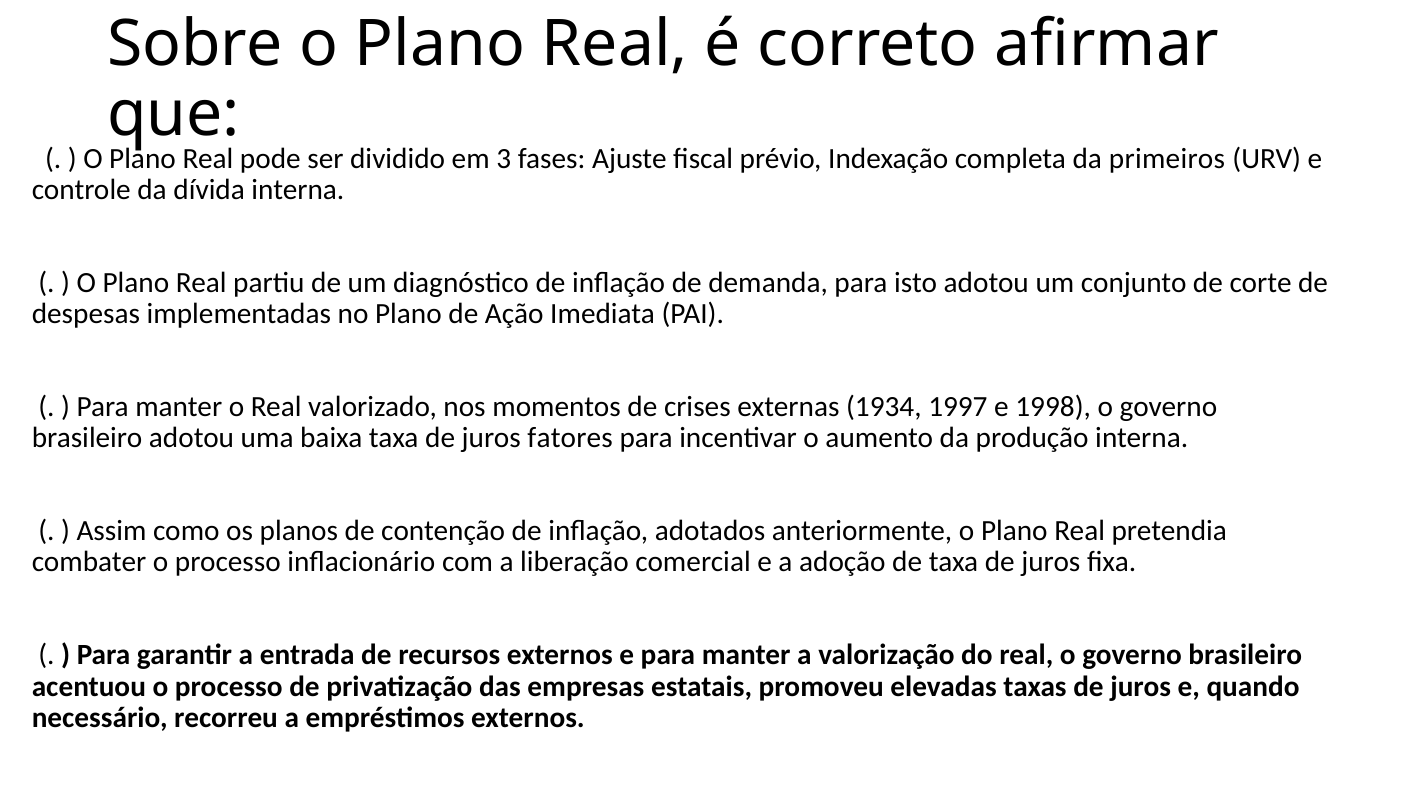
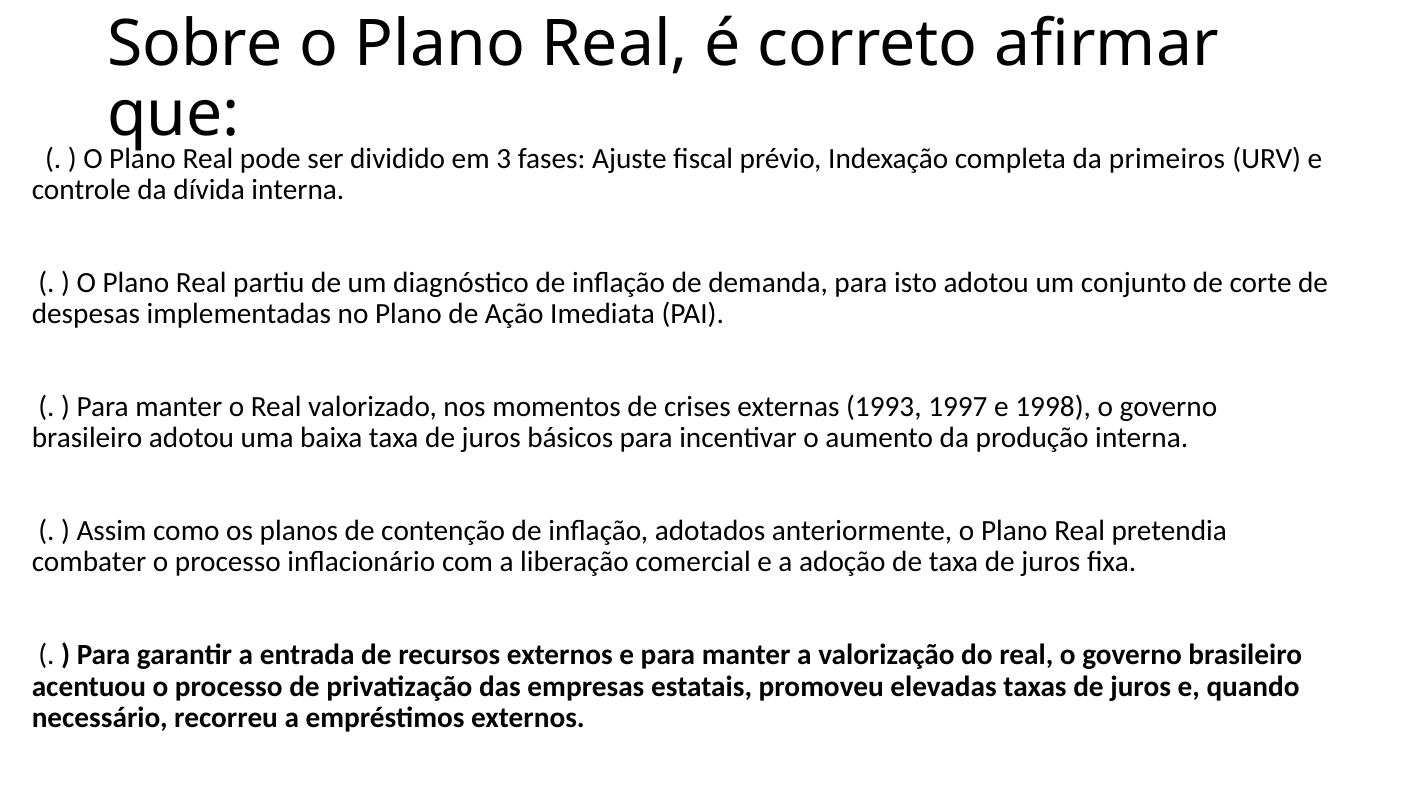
1934: 1934 -> 1993 (884, 406)
fatores: fatores -> básicos (570, 438)
